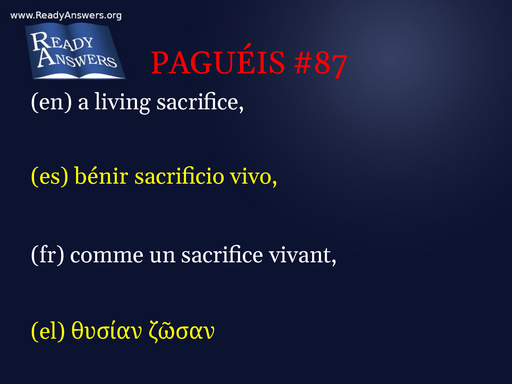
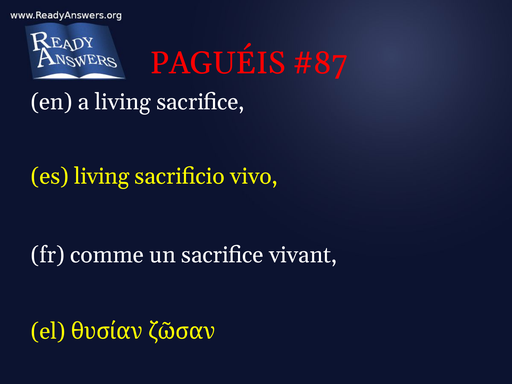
es bénir: bénir -> living (102, 176)
